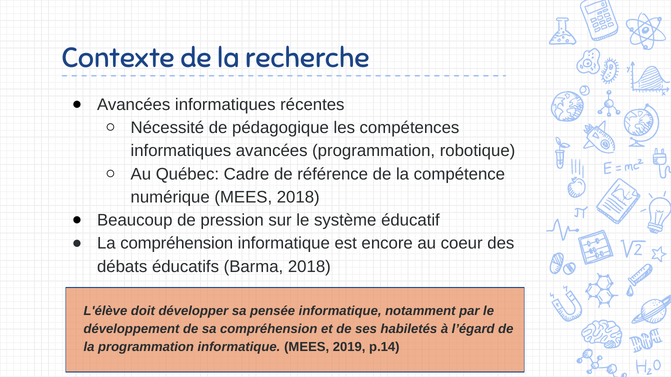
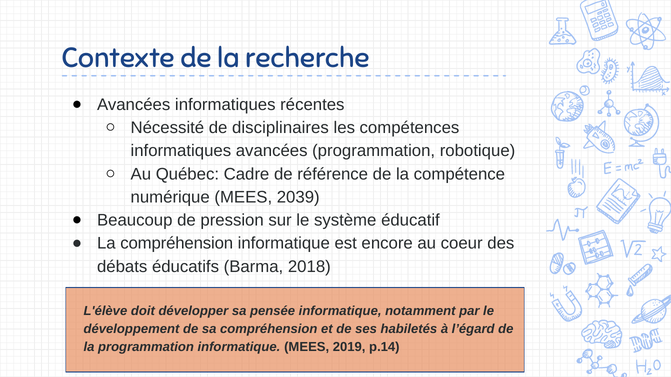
pédagogique: pédagogique -> disciplinaires (280, 128)
MEES 2018: 2018 -> 2039 (298, 197)
